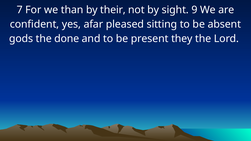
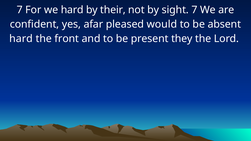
we than: than -> hard (72, 10)
sight 9: 9 -> 7 (194, 10)
sitting: sitting -> would (162, 24)
gods: gods -> hard (21, 39)
done: done -> front (67, 39)
